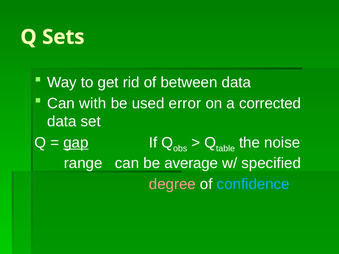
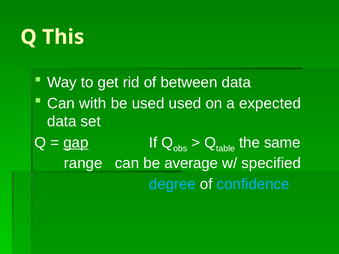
Sets: Sets -> This (63, 37)
used error: error -> used (185, 104)
corrected: corrected -> expected (270, 104)
noise: noise -> same (282, 143)
degree colour: pink -> light blue (172, 184)
